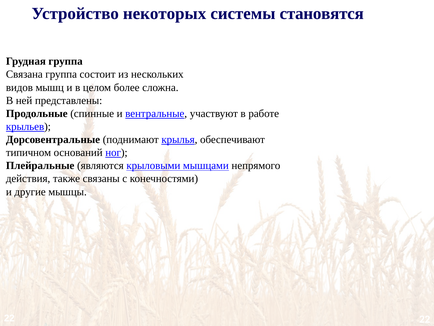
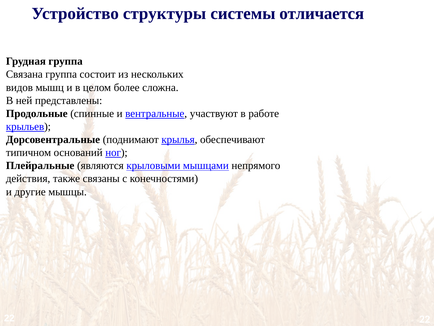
некоторых: некоторых -> структуры (165, 13)
становятся: становятся -> отличается (322, 13)
